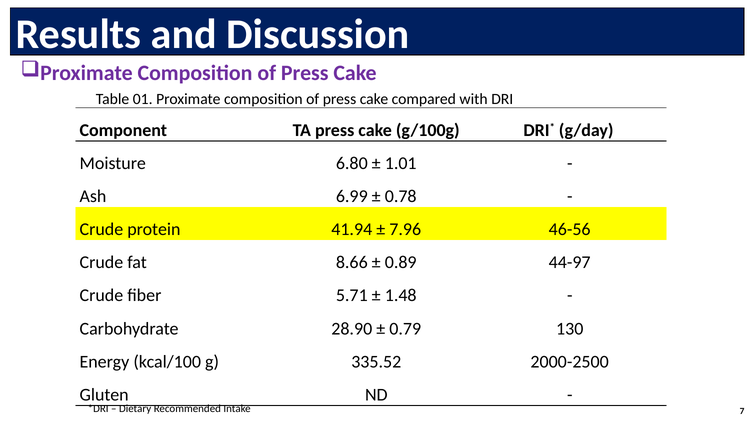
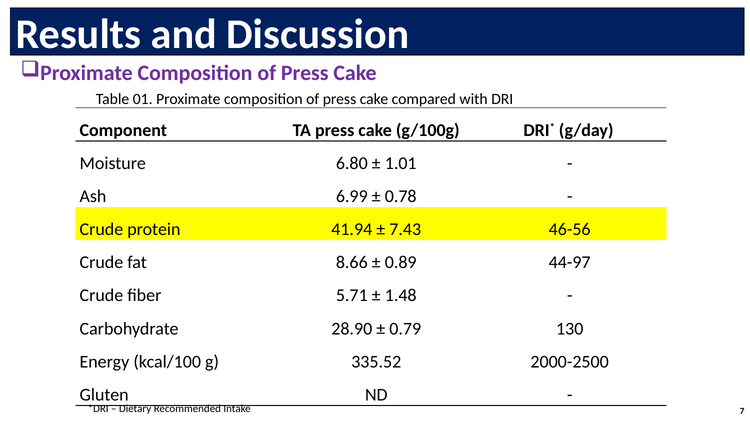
7.96: 7.96 -> 7.43 (405, 229)
